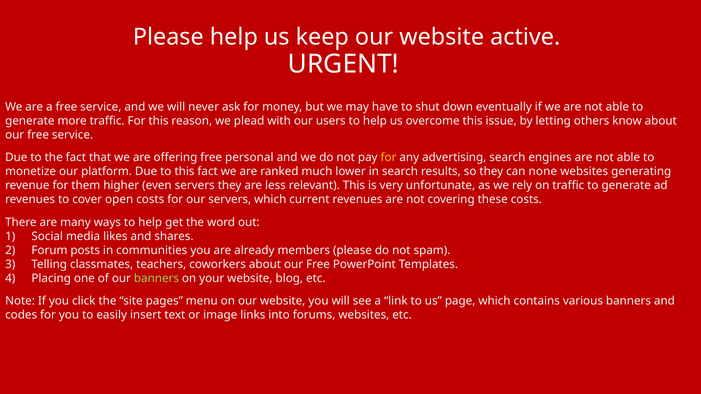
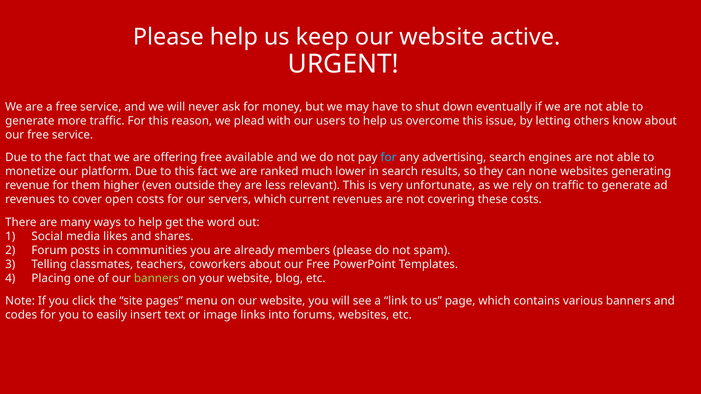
personal: personal -> available (249, 158)
for colour: yellow -> light blue (389, 158)
even servers: servers -> outside (195, 186)
